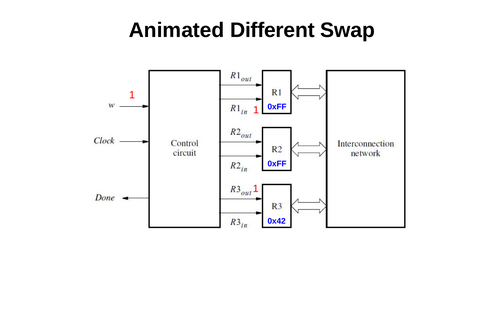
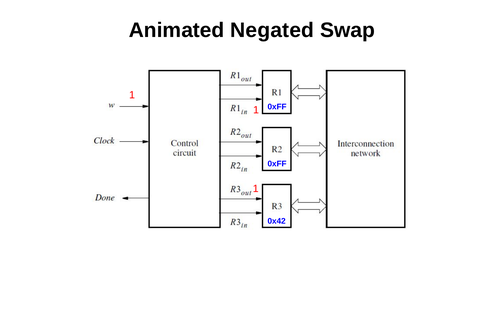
Different: Different -> Negated (272, 30)
